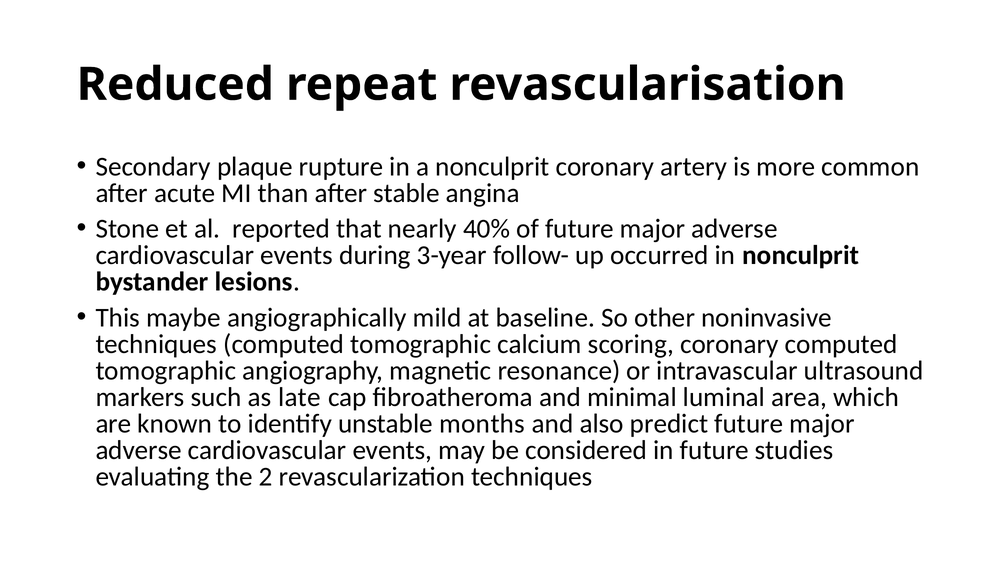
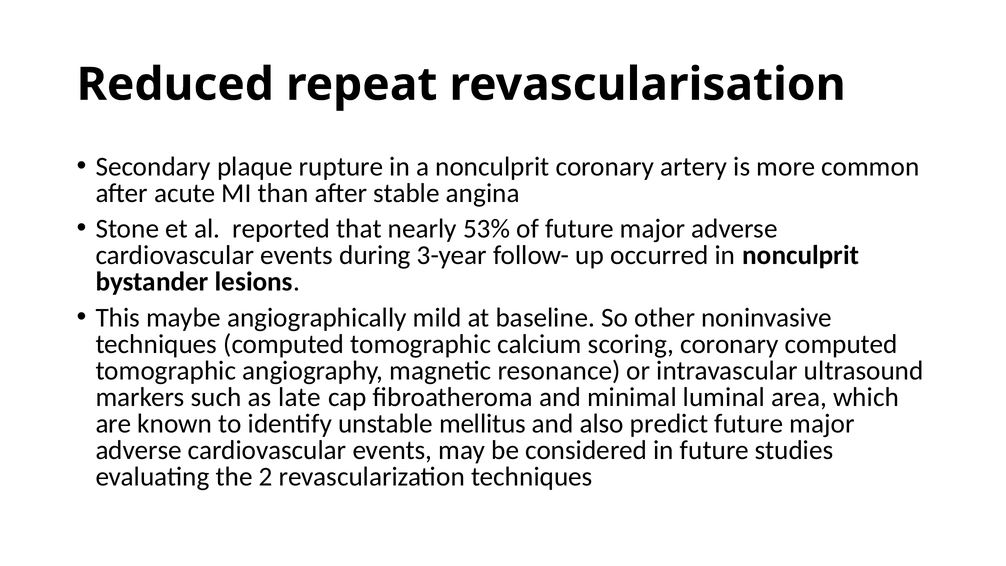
40%: 40% -> 53% (487, 229)
months: months -> mellitus (482, 424)
